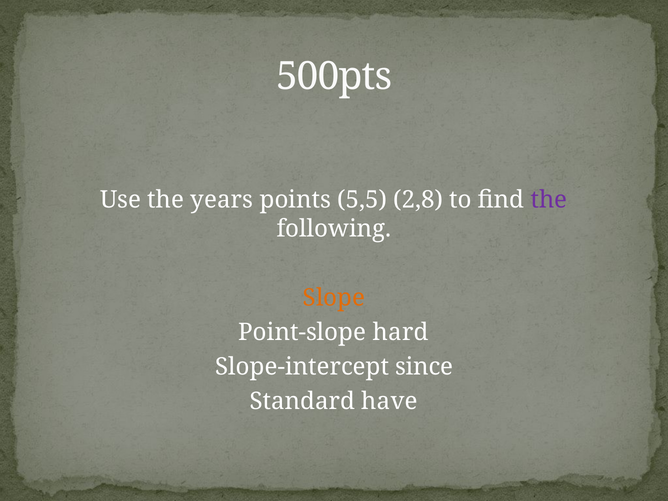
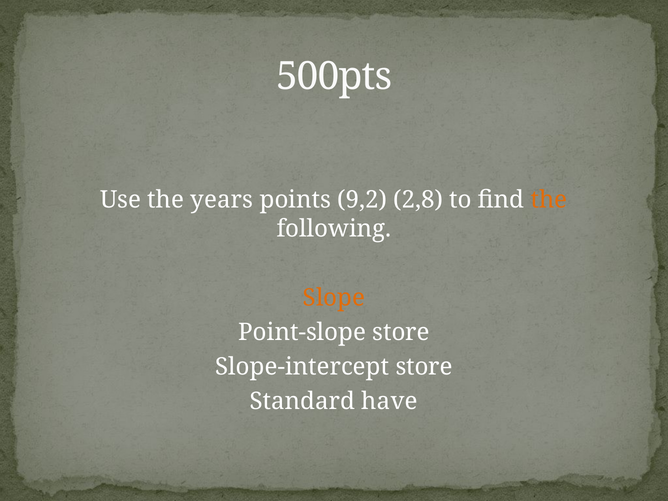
5,5: 5,5 -> 9,2 (362, 200)
the colour: purple -> orange (549, 200)
Point-slope hard: hard -> store (401, 332)
Slope-intercept since: since -> store (424, 367)
